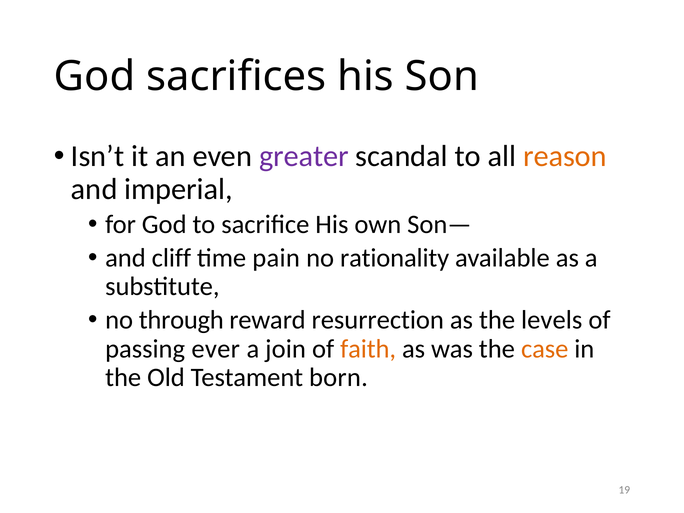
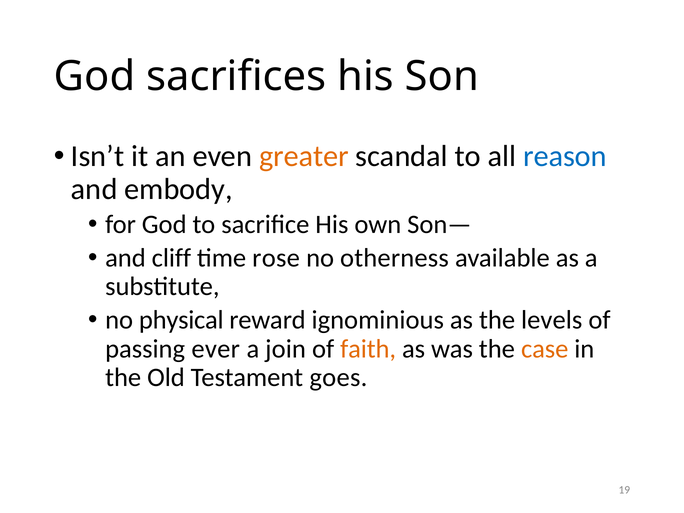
greater colour: purple -> orange (304, 156)
reason colour: orange -> blue (565, 156)
imperial: imperial -> embody (178, 189)
pain: pain -> rose (276, 258)
rationality: rationality -> otherness (394, 258)
through: through -> physical (181, 320)
resurrection: resurrection -> ignominious (378, 320)
born: born -> goes (338, 377)
